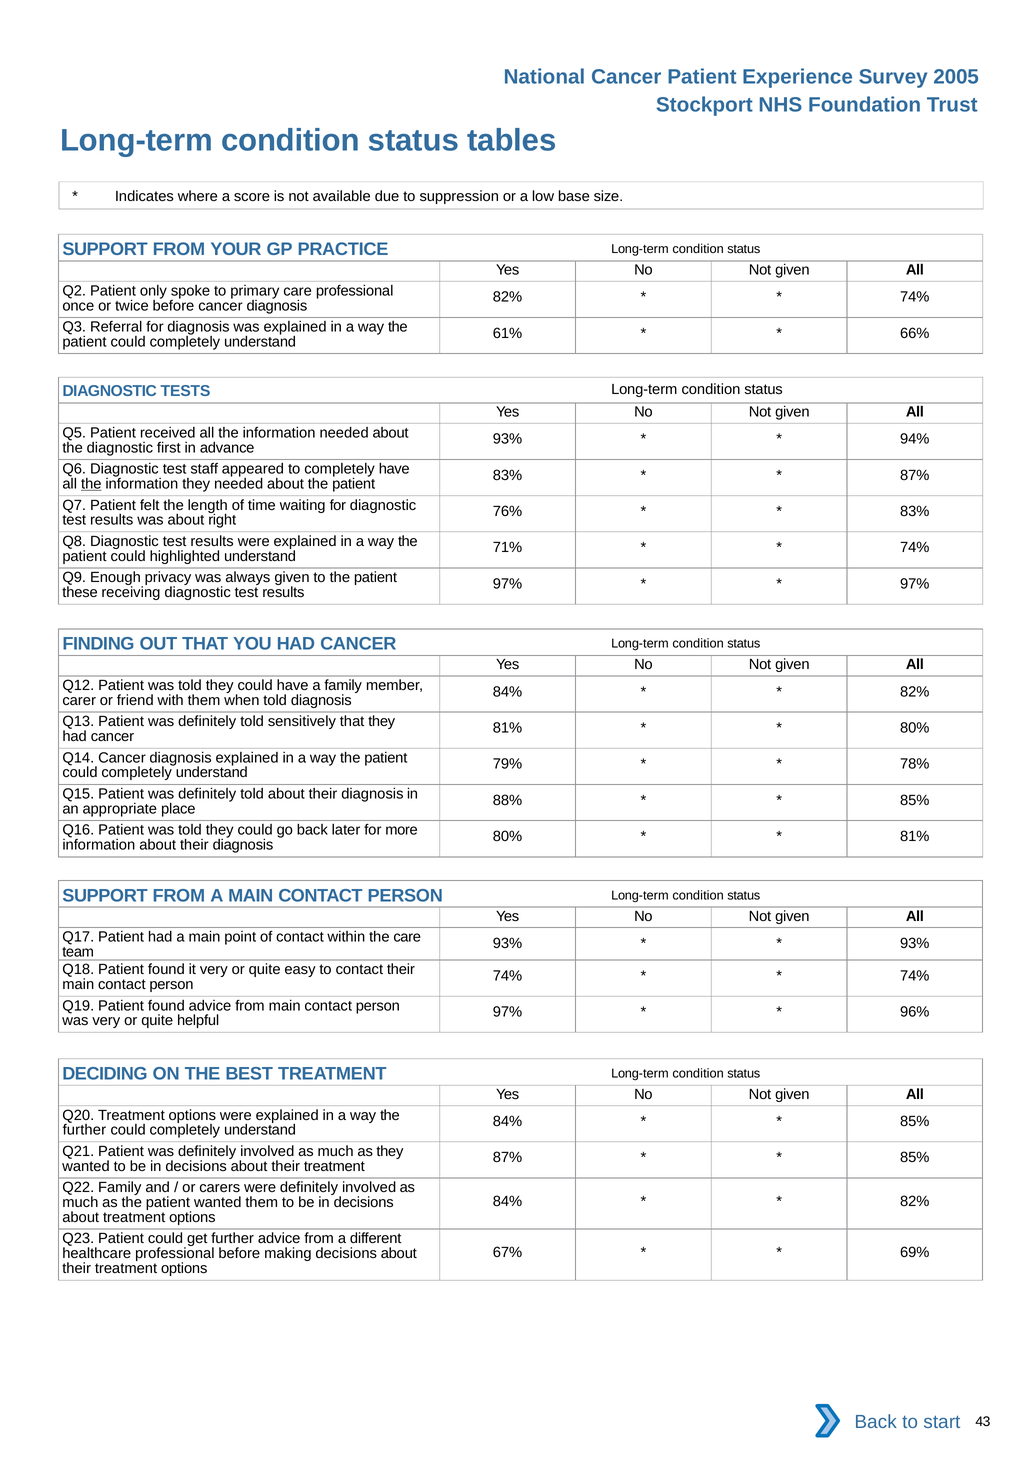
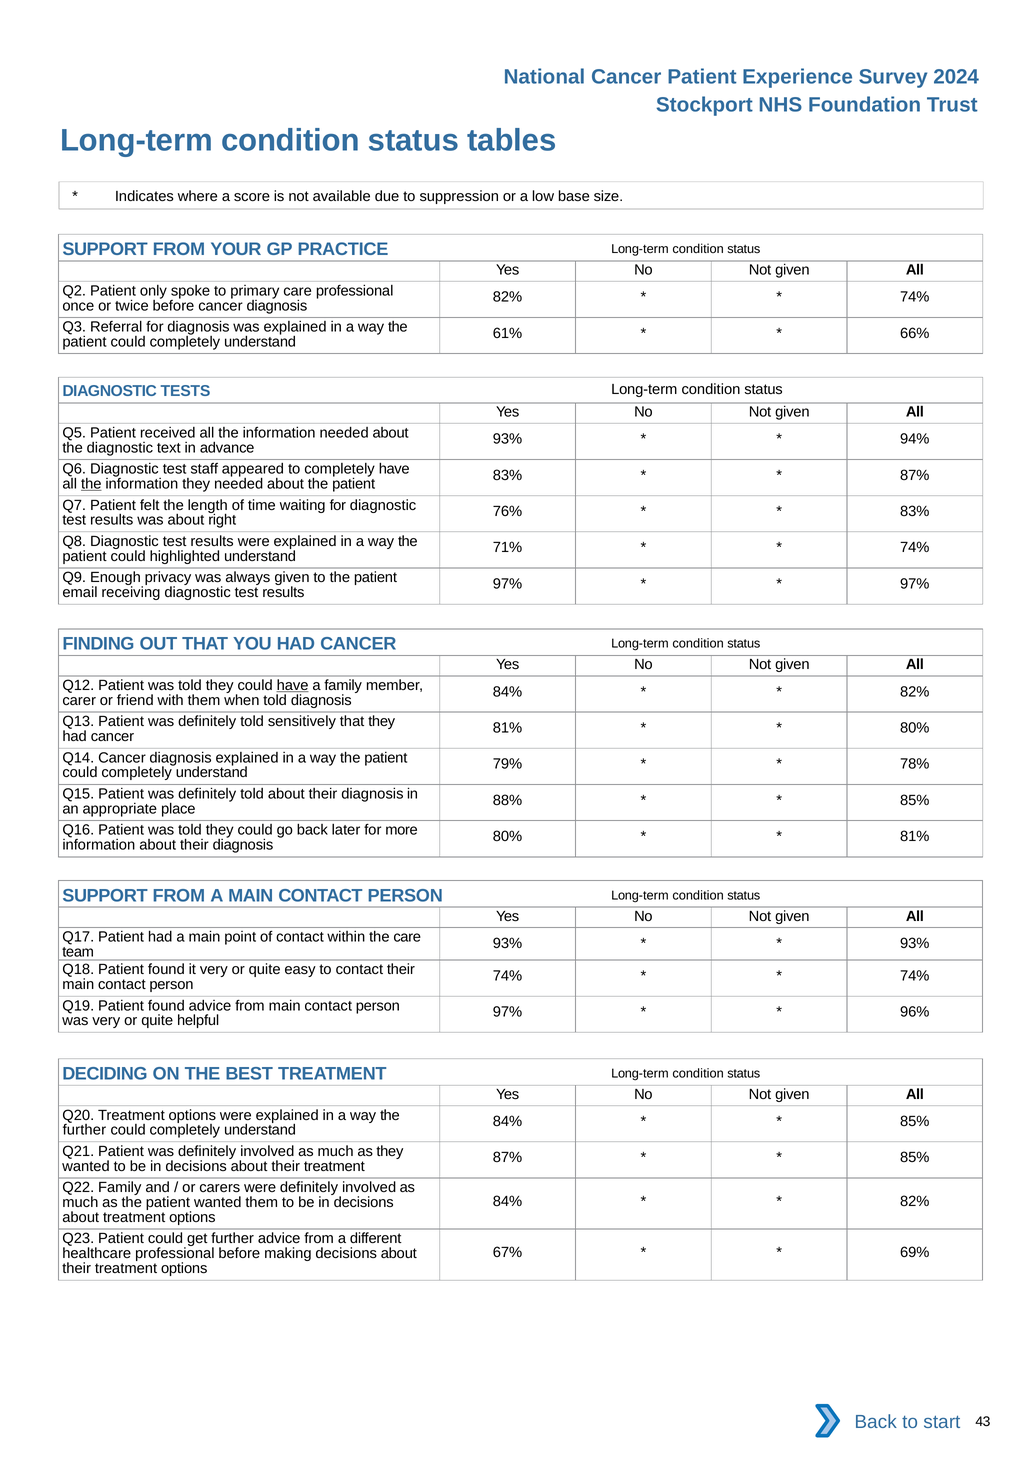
2005: 2005 -> 2024 (956, 77)
first: first -> text (169, 448)
these: these -> email (80, 593)
have underline: none -> present (293, 686)
